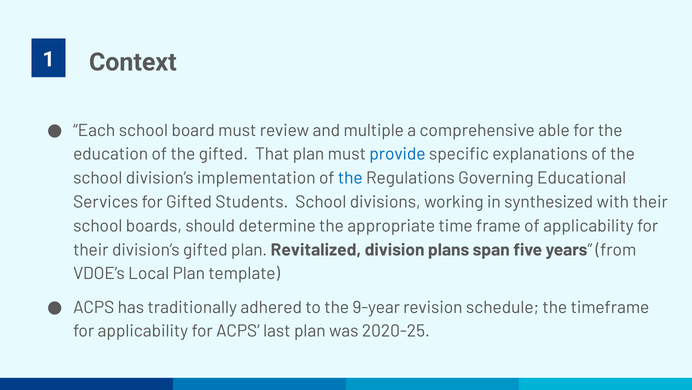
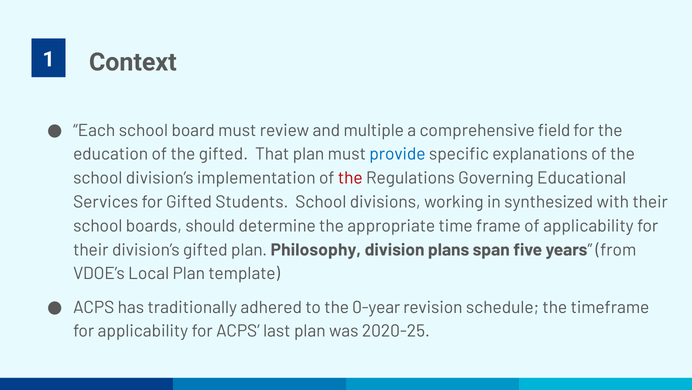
able: able -> field (554, 130)
the colour: blue -> red (350, 178)
Revitalized: Revitalized -> Philosophy (316, 249)
9-year: 9-year -> 0-year (376, 307)
